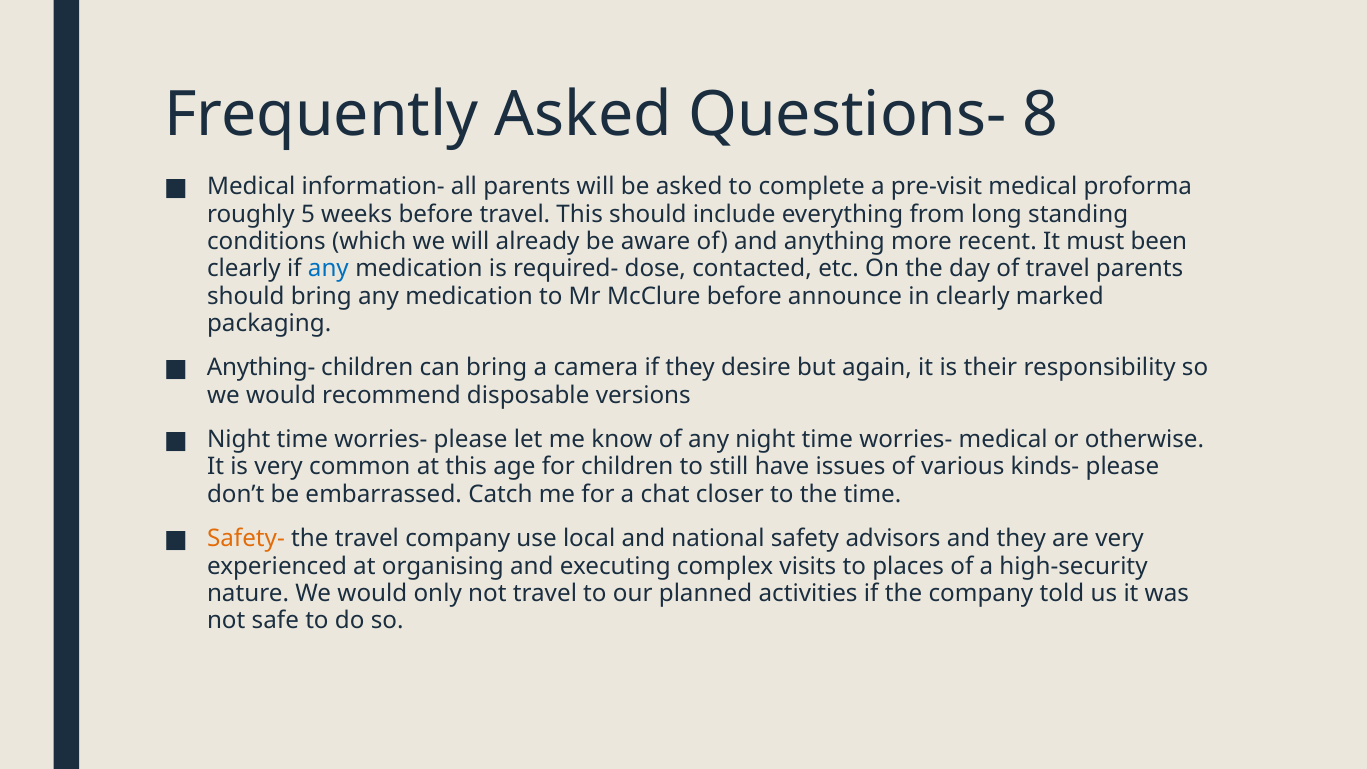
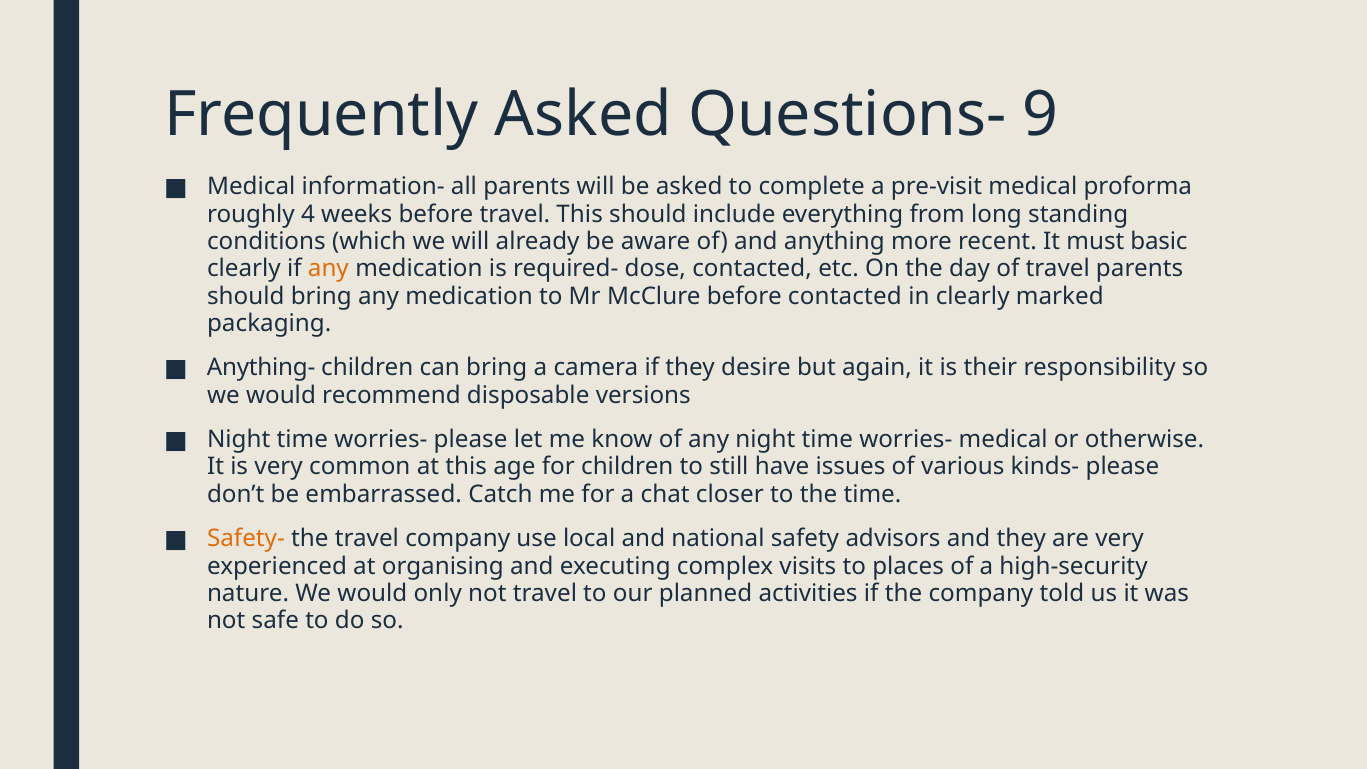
8: 8 -> 9 (1041, 115)
5: 5 -> 4 (308, 214)
been: been -> basic (1159, 241)
any colour: blue -> orange (328, 269)
before announce: announce -> contacted (845, 296)
